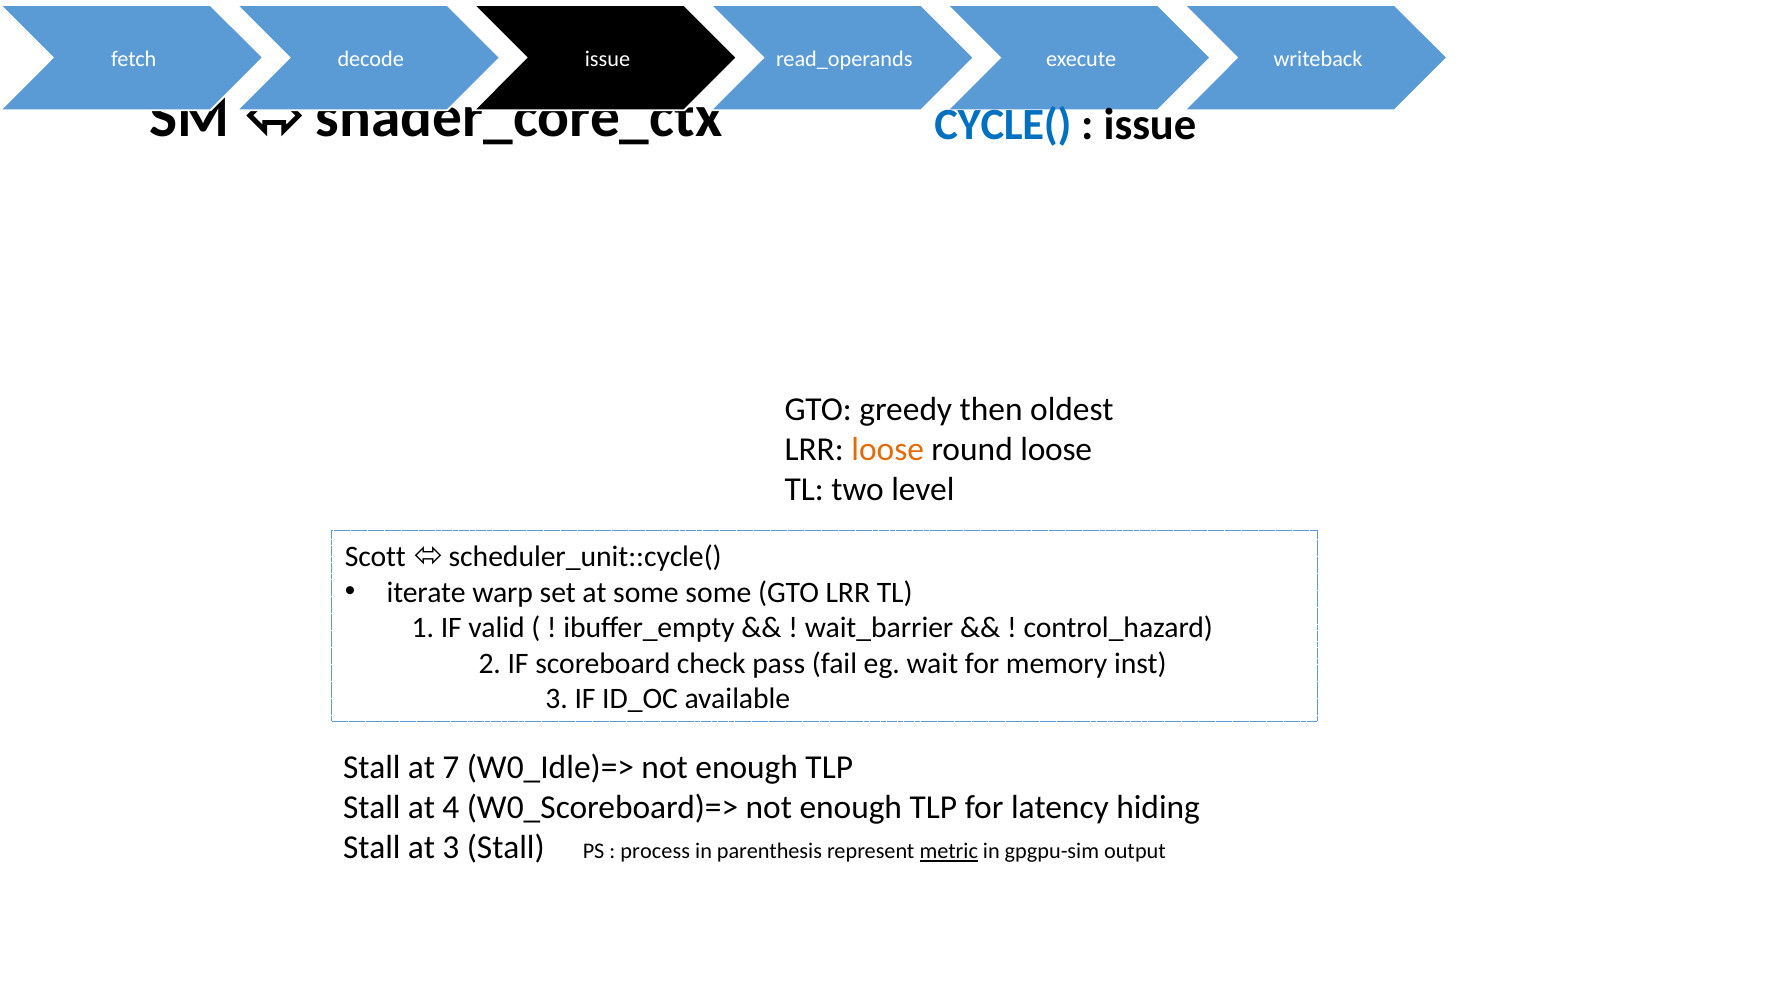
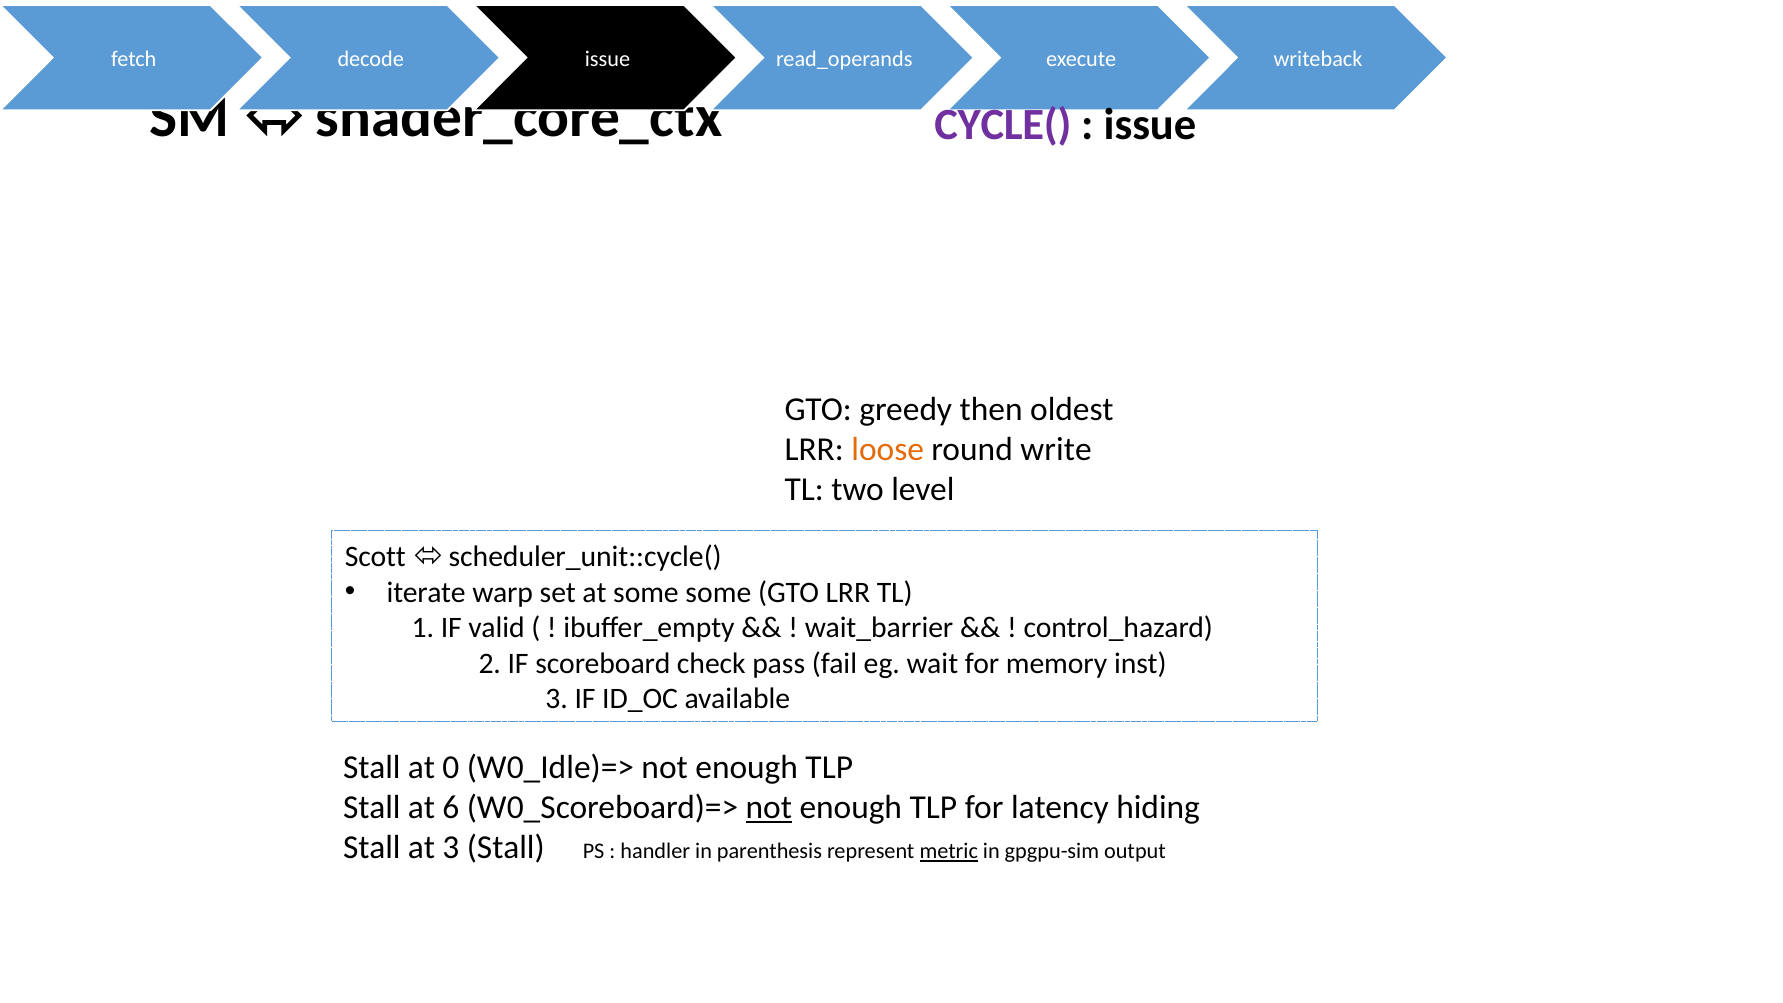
CYCLE( colour: blue -> purple (1003, 125)
round loose: loose -> write (1056, 449)
7: 7 -> 0 (451, 767)
4: 4 -> 6 (451, 808)
not underline: none -> present (769, 808)
process: process -> handler (655, 851)
